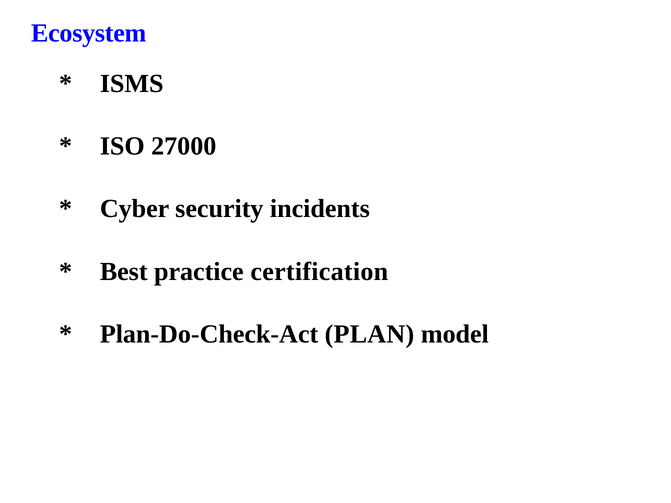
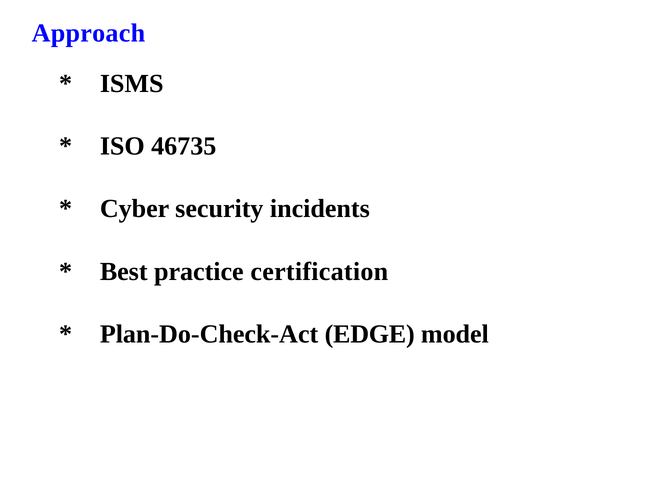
Ecosystem: Ecosystem -> Approach (88, 33)
27000: 27000 -> 46735 (184, 146)
PLAN: PLAN -> EDGE (370, 334)
